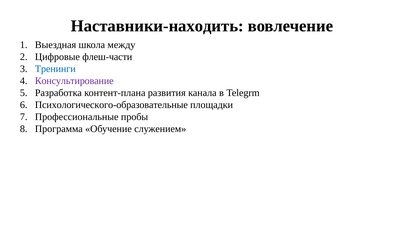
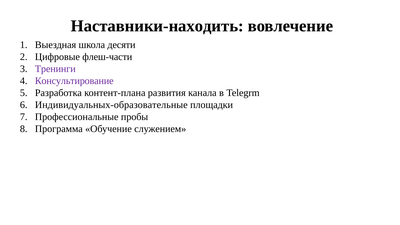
между: между -> десяти (121, 45)
Тренинги colour: blue -> purple (55, 69)
Психологического-образовательные: Психологического-образовательные -> Индивидуальных-образовательные (111, 105)
